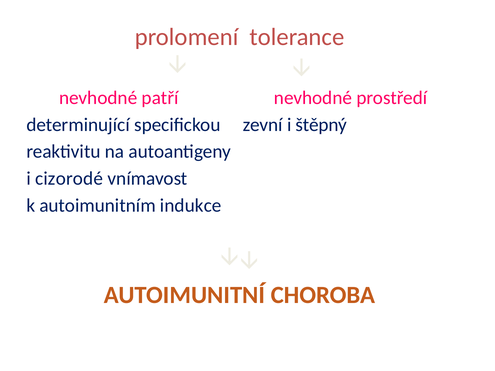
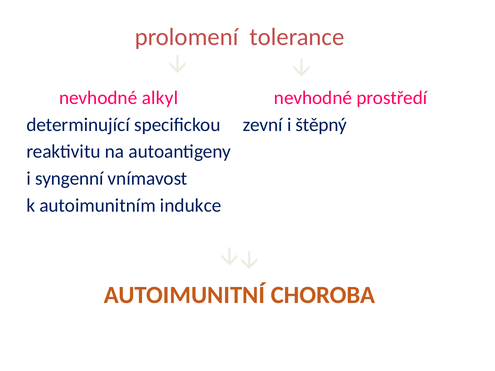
patří: patří -> alkyl (160, 98)
cizorodé: cizorodé -> syngenní (69, 179)
